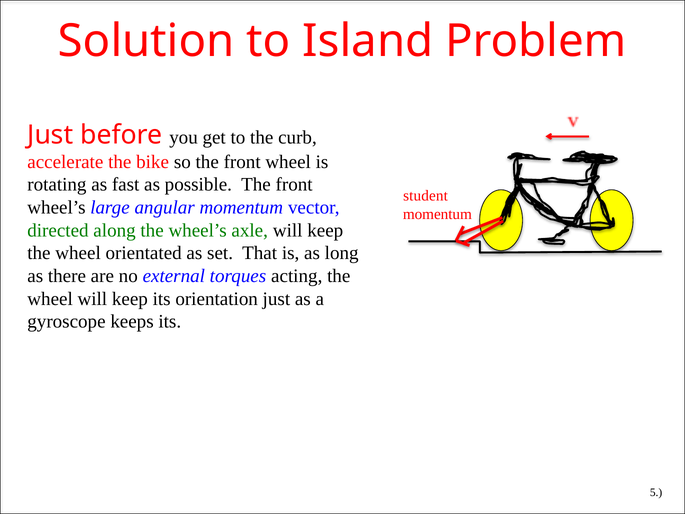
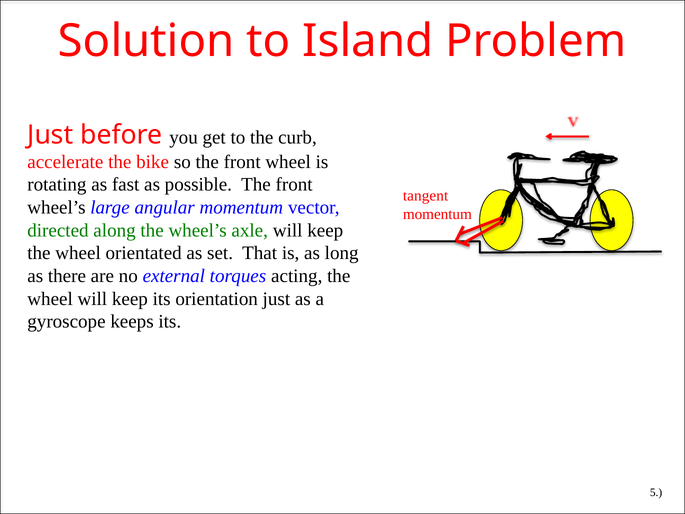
student: student -> tangent (426, 196)
